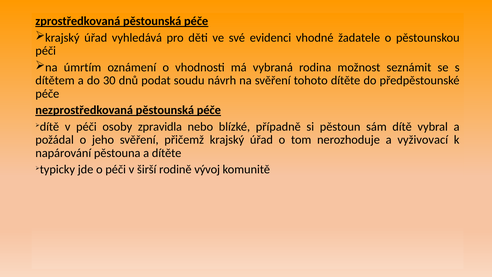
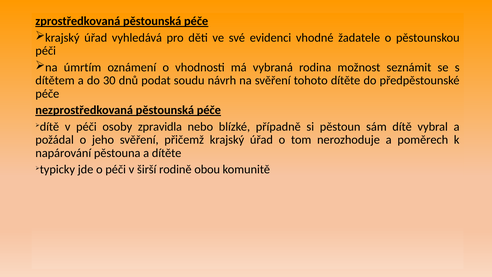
vyživovací: vyživovací -> poměrech (423, 140)
vývoj: vývoj -> obou (207, 169)
